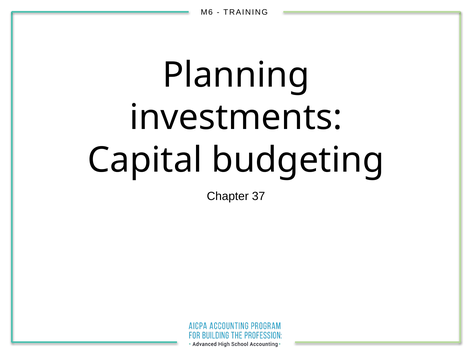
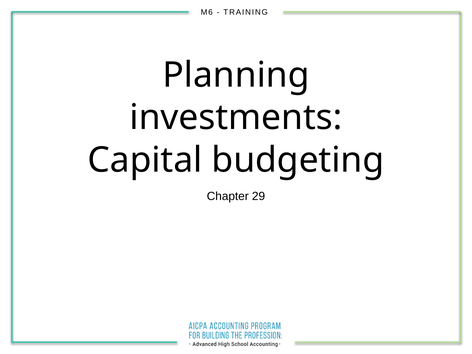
37: 37 -> 29 (259, 196)
